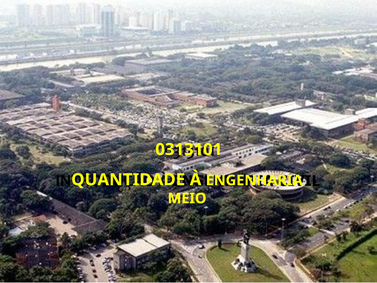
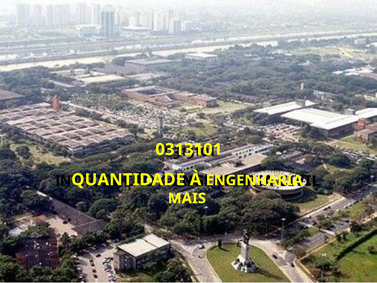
MEIO: MEIO -> MAIS (187, 198)
